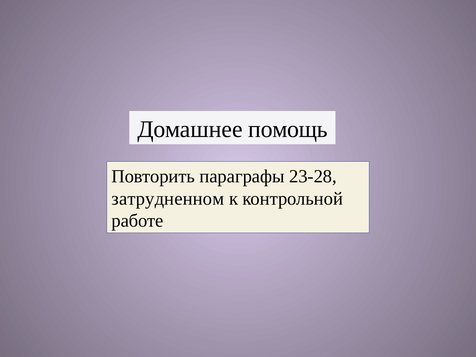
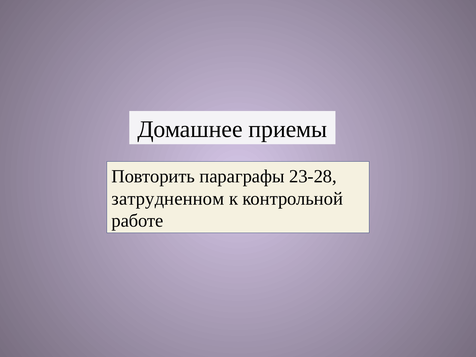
помощь: помощь -> приемы (288, 129)
